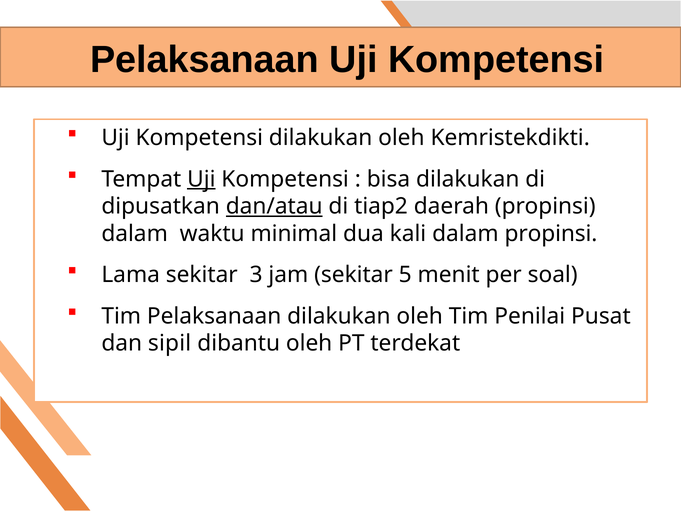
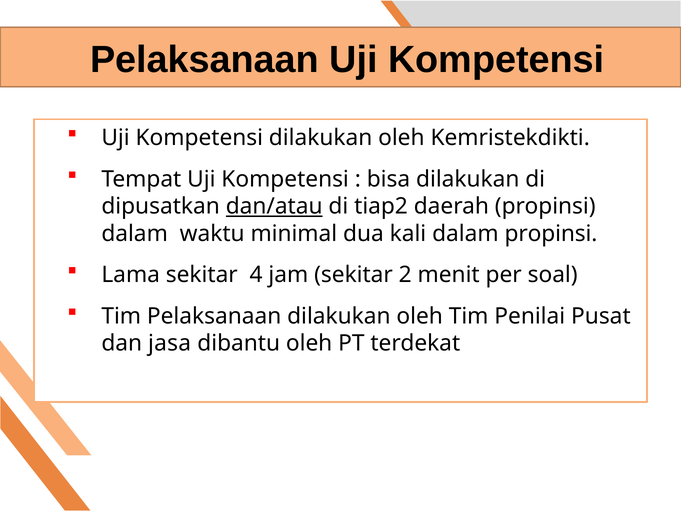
Uji underline: present -> none (201, 179)
3: 3 -> 4 (256, 275)
5: 5 -> 2 (405, 275)
sipil: sipil -> jasa (170, 343)
